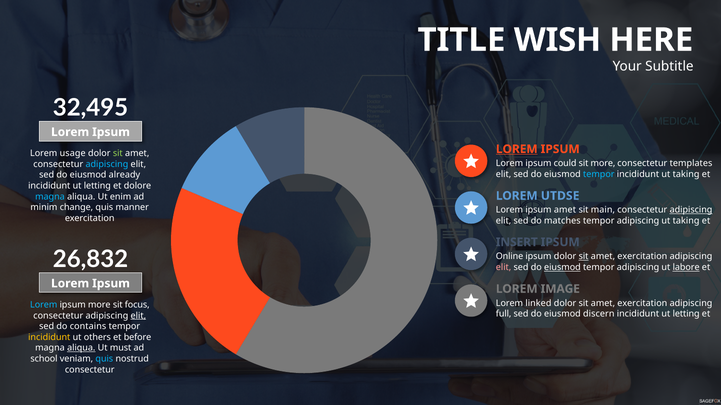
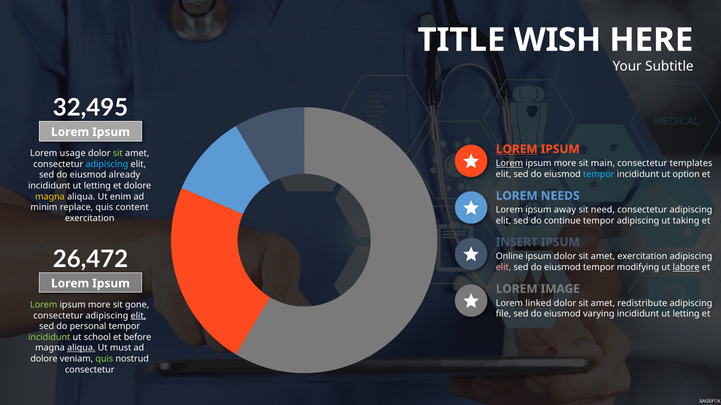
Lorem underline: none -> present (509, 164)
could: could -> more (565, 164)
sit more: more -> main (603, 164)
incididunt ut taking: taking -> option (686, 174)
UTDSE: UTDSE -> NEEDS (560, 196)
magna colour: light blue -> yellow (50, 197)
change: change -> replace (76, 208)
manner: manner -> content (132, 208)
ipsum amet: amet -> away (565, 210)
main: main -> need (603, 210)
adipiscing underline: present -> none (691, 210)
matches: matches -> continue (562, 221)
26,832: 26,832 -> 26,472 (91, 260)
sit underline: present -> none (584, 257)
eiusmod underline: present -> none (562, 268)
adipiscing: adipiscing -> modifying (638, 268)
exercitation: exercitation -> redistribute (642, 303)
Lorem colour: light blue -> light green (44, 305)
focus: focus -> gone (137, 305)
full: full -> file (504, 314)
discern: discern -> varying (599, 314)
contains: contains -> personal (88, 327)
incididunt colour: yellow -> light green (49, 338)
others: others -> school (97, 338)
school: school -> dolore (44, 359)
quis colour: light blue -> light green (104, 359)
